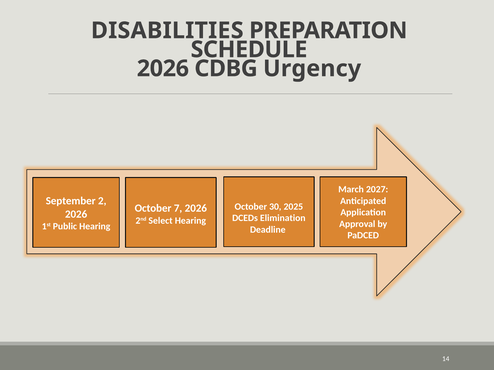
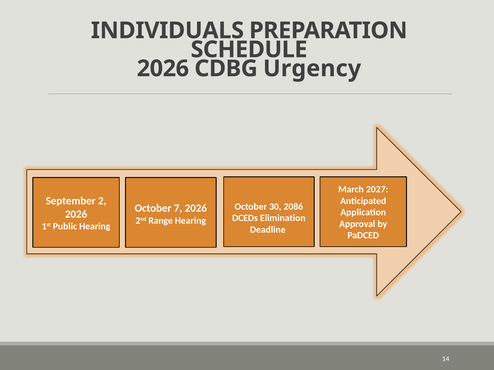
DISABILITIES: DISABILITIES -> INDIVIDUALS (167, 31)
2025: 2025 -> 2086 (293, 207)
Select: Select -> Range (161, 221)
